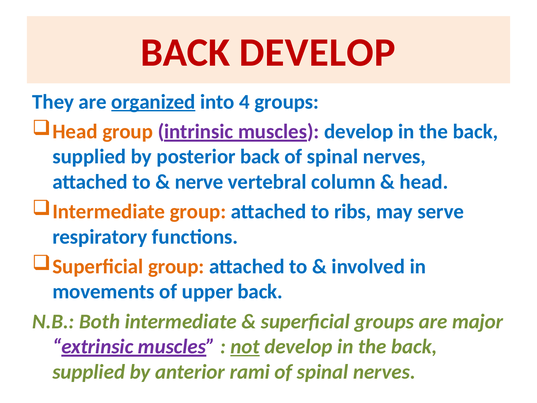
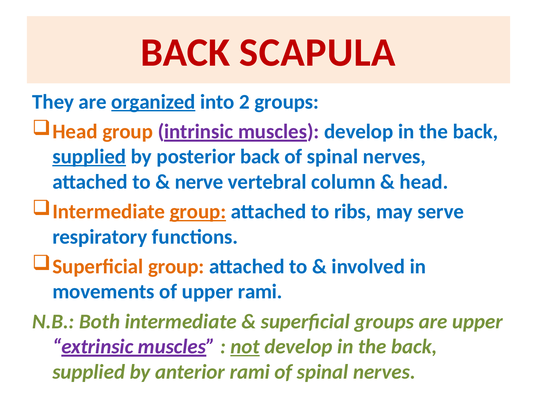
BACK DEVELOP: DEVELOP -> SCAPULA (317, 53)
4: 4 -> 2 (244, 102)
supplied underline: none -> present (89, 157)
group underline: none -> present (198, 212)
upper back: back -> rami (260, 292)
are major: major -> upper (478, 321)
